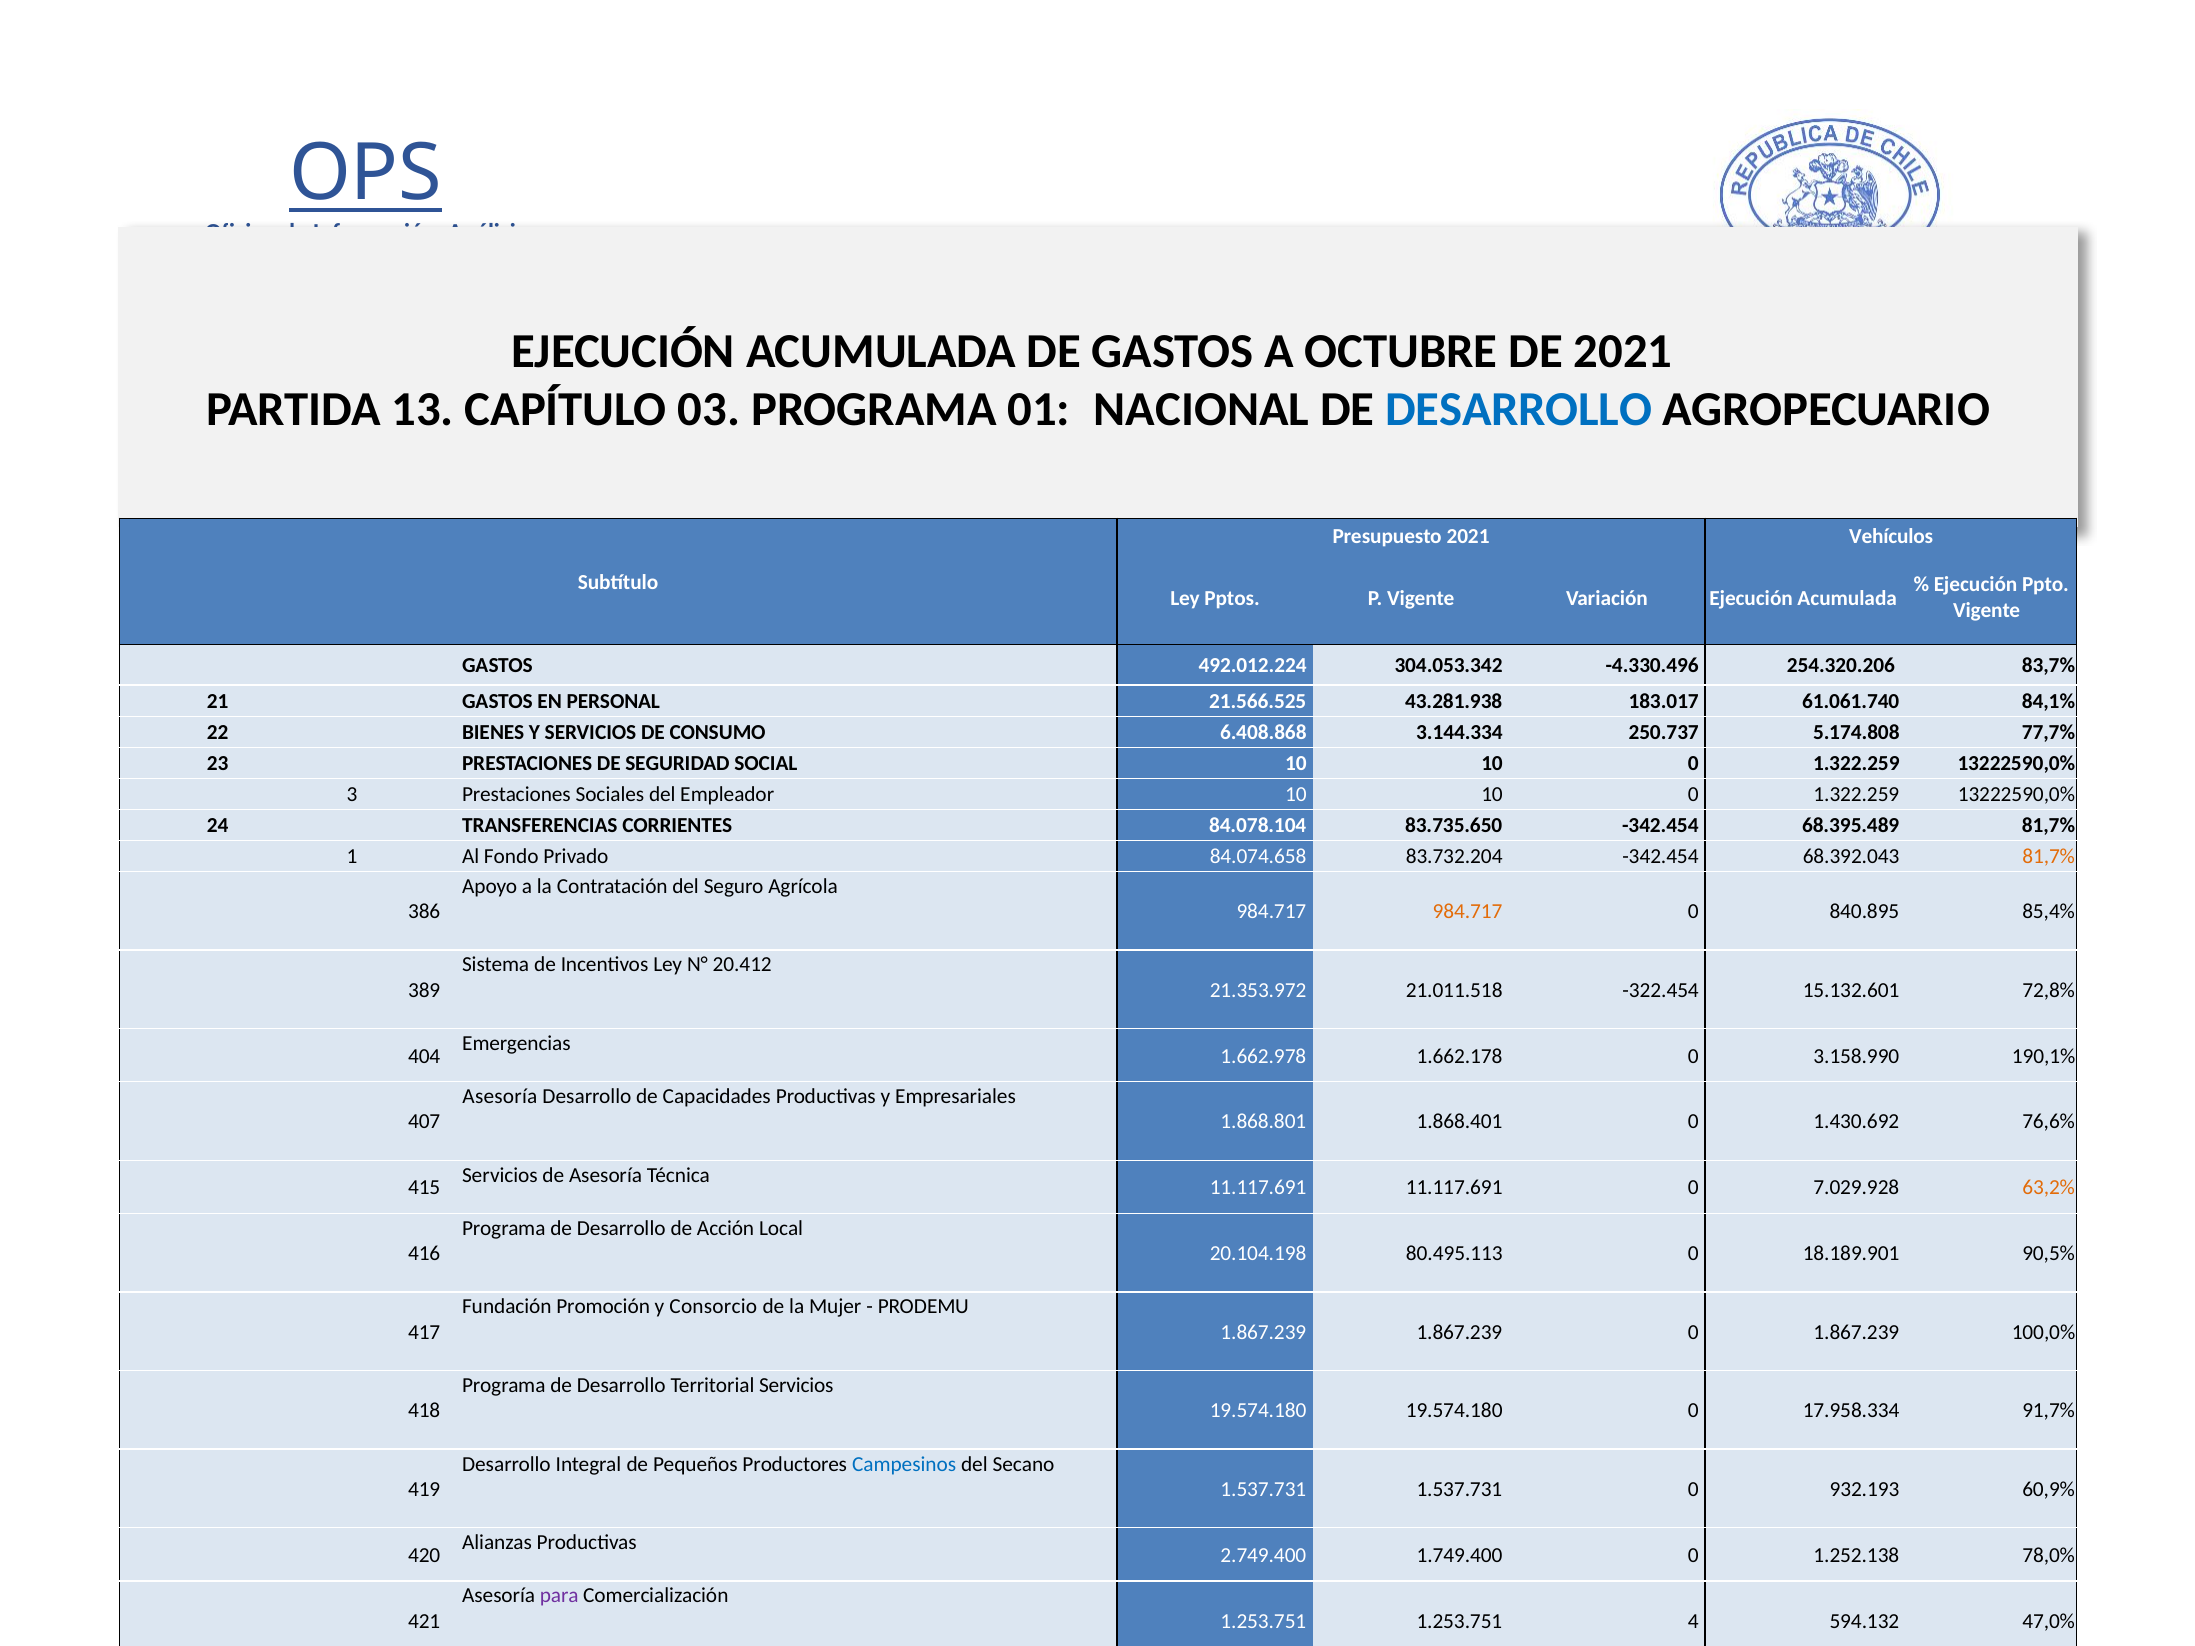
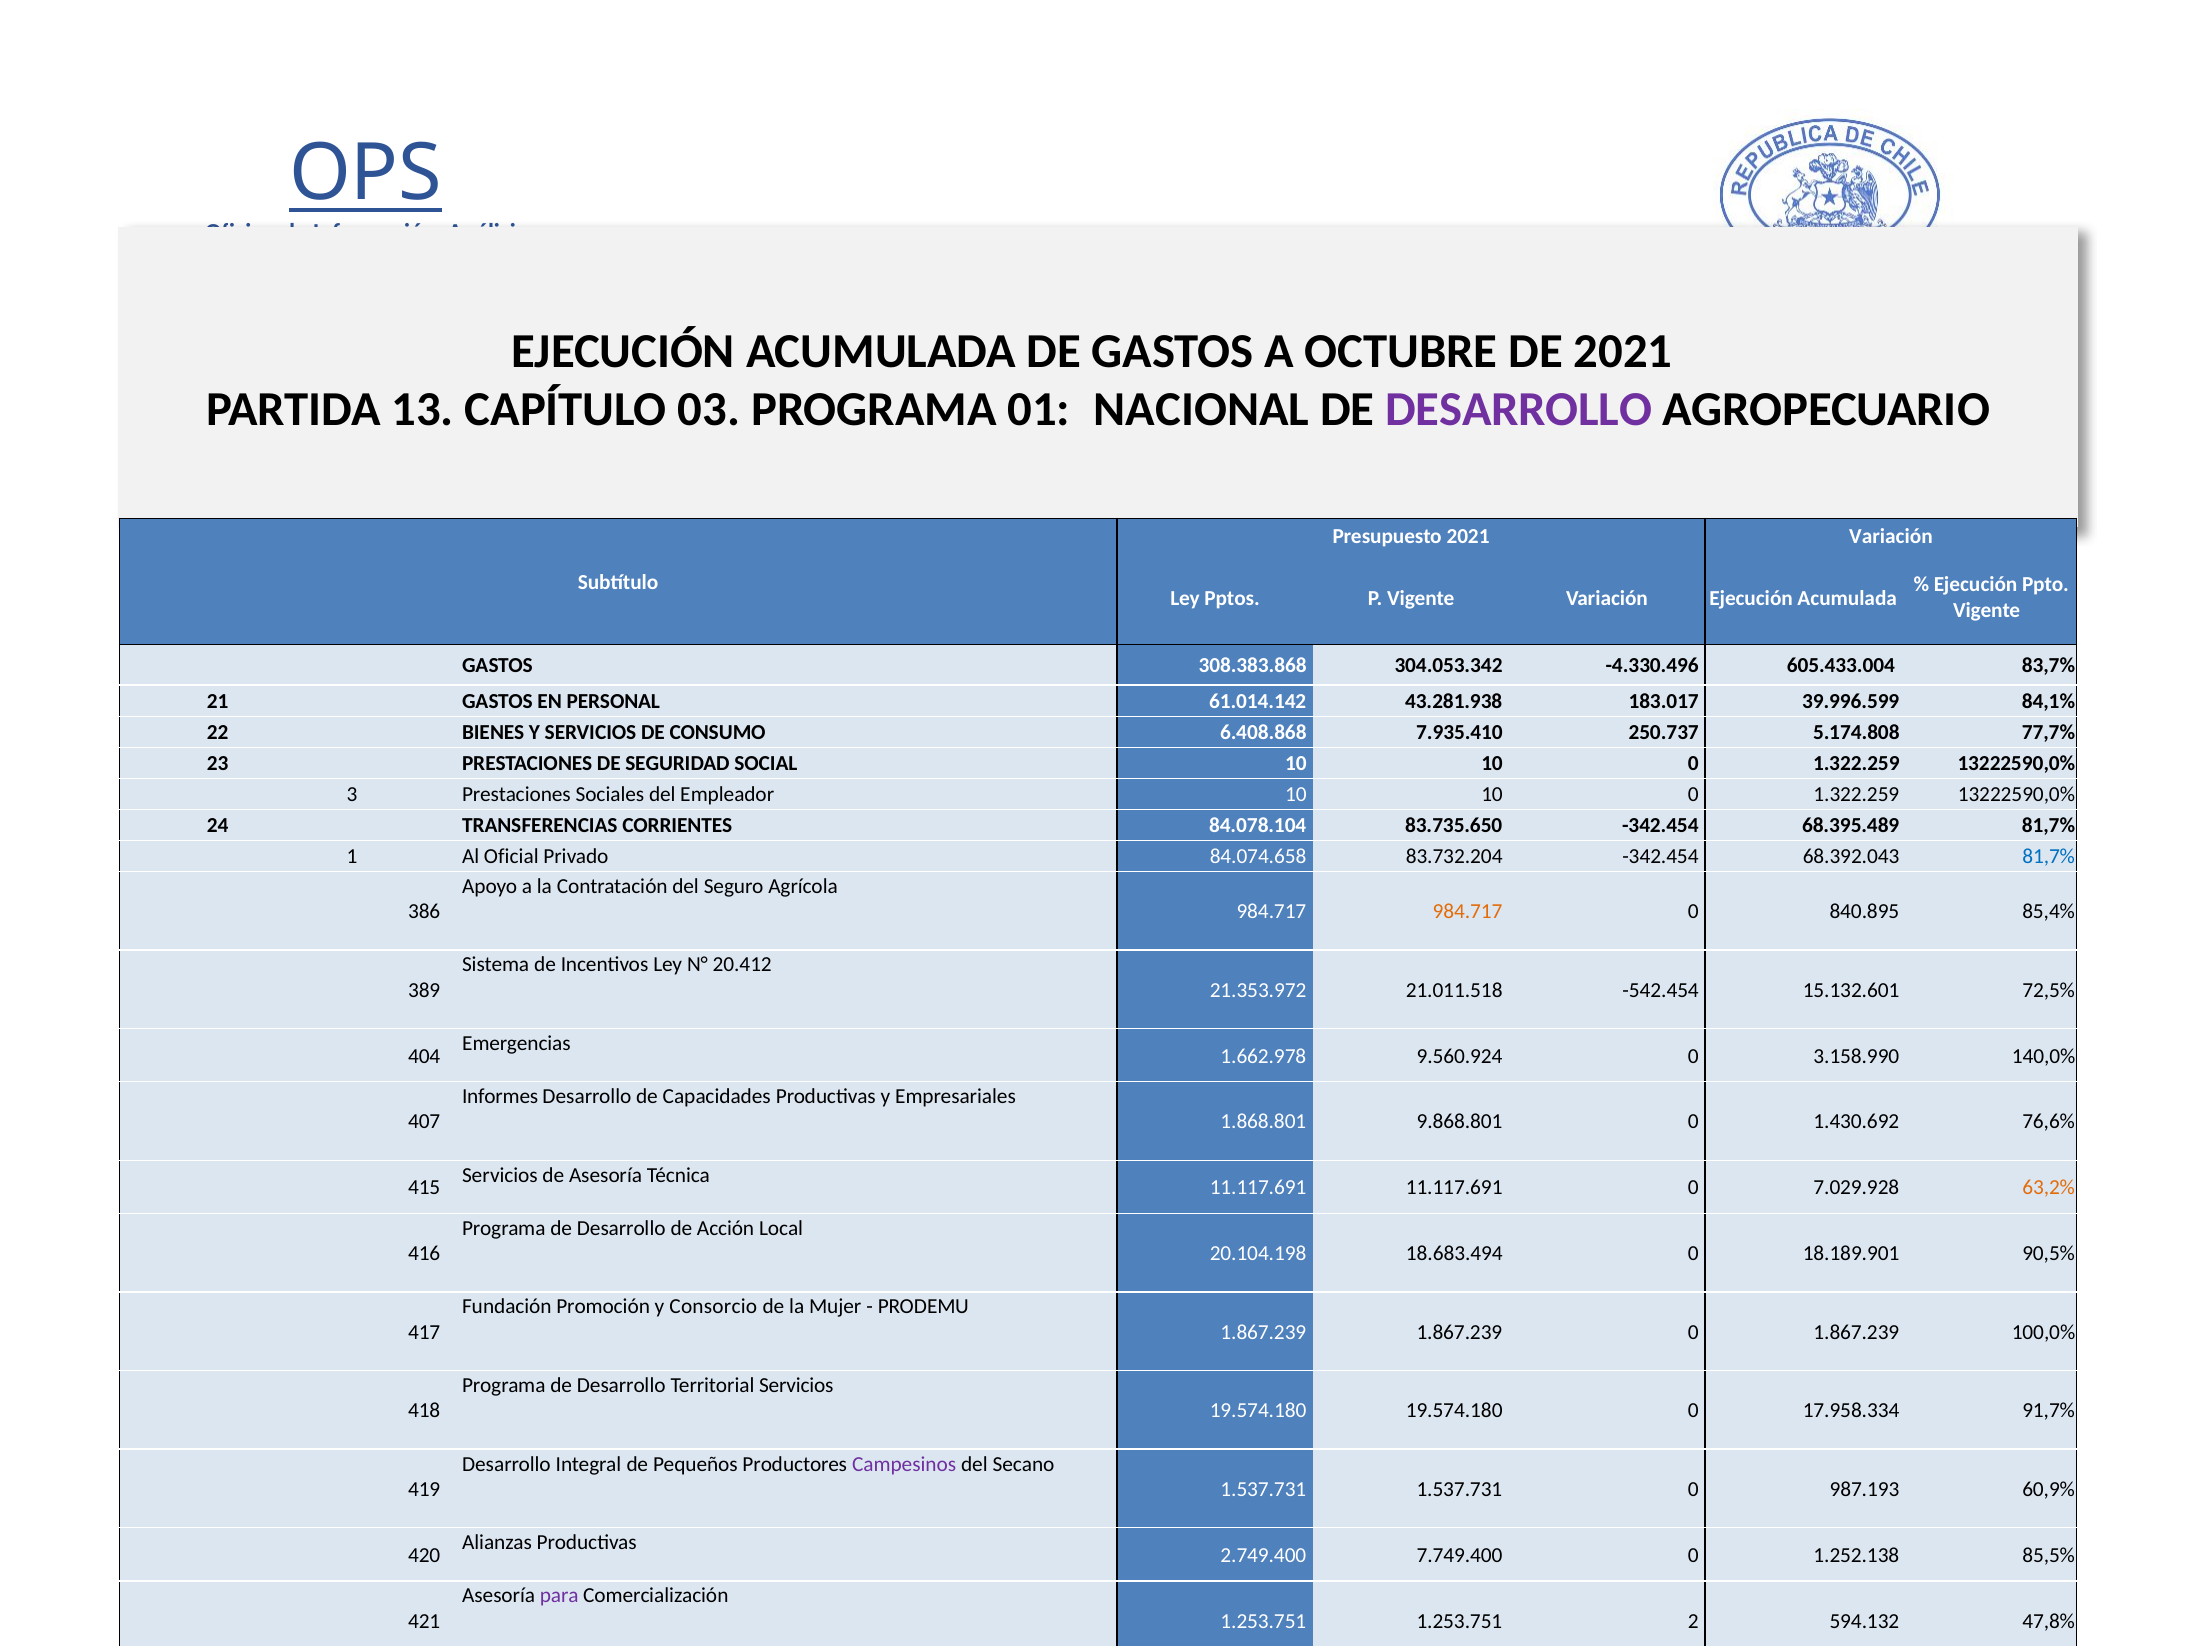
DESARROLLO colour: blue -> purple (1519, 410)
2021 Vehículos: Vehículos -> Variación (1891, 537)
492.012.224: 492.012.224 -> 308.383.868 (1253, 666)
254.320.206: 254.320.206 -> 605.433.004 (1841, 666)
21.566.525: 21.566.525 -> 61.014.142 (1258, 702)
61.061.740: 61.061.740 -> 39.996.599 (1851, 702)
3.144.334: 3.144.334 -> 7.935.410 (1459, 733)
Fondo: Fondo -> Oficial (511, 857)
81,7% colour: orange -> blue (2049, 857)
-322.454: -322.454 -> -542.454 (1661, 990)
72,8%: 72,8% -> 72,5% (2049, 990)
1.662.178: 1.662.178 -> 9.560.924 (1459, 1056)
190,1%: 190,1% -> 140,0% (2044, 1056)
Asesoría: Asesoría -> Informes (500, 1097)
1.868.401: 1.868.401 -> 9.868.801 (1459, 1122)
80.495.113: 80.495.113 -> 18.683.494 (1454, 1254)
Campesinos colour: blue -> purple (904, 1464)
932.193: 932.193 -> 987.193 (1864, 1490)
1.749.400: 1.749.400 -> 7.749.400 (1459, 1556)
78,0%: 78,0% -> 85,5% (2049, 1556)
1.253.751 4: 4 -> 2 (1693, 1621)
47,0%: 47,0% -> 47,8% (2049, 1621)
